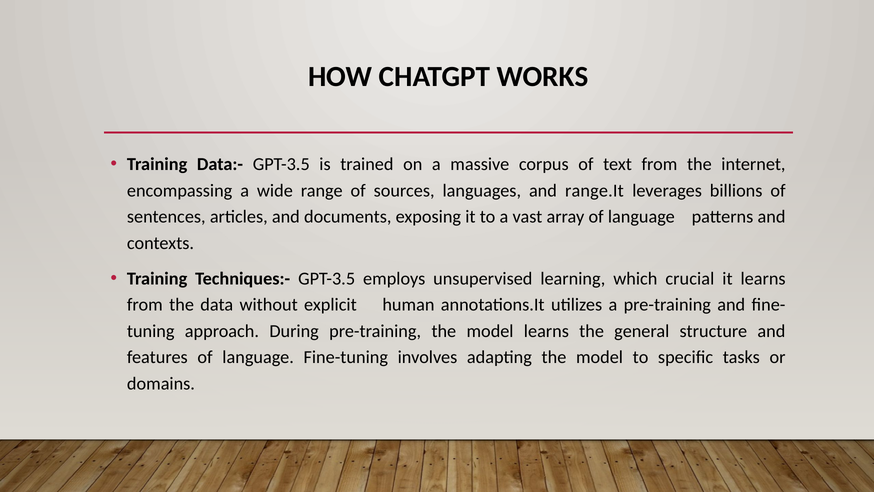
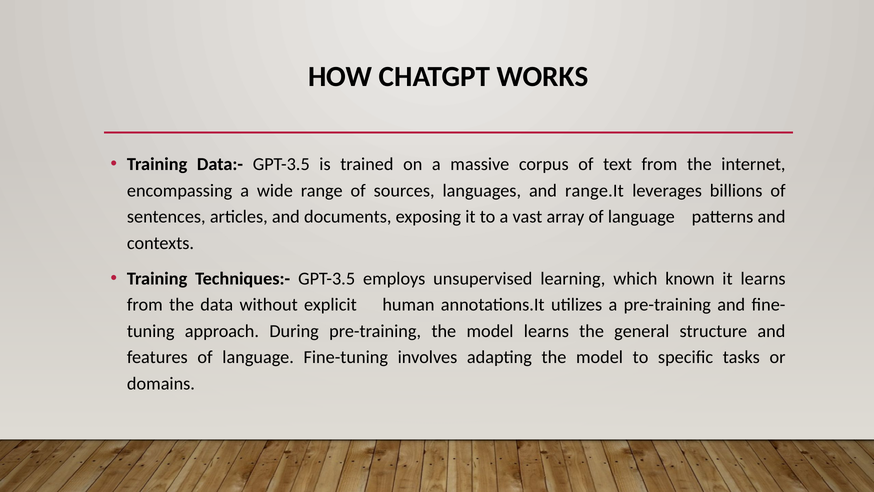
crucial: crucial -> known (690, 278)
